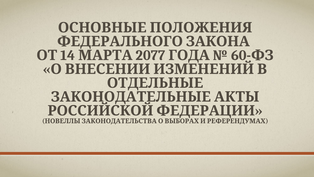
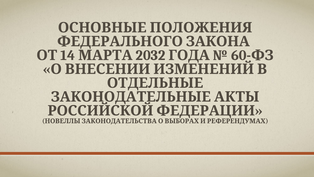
2077: 2077 -> 2032 (151, 55)
